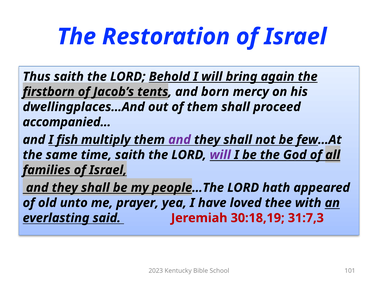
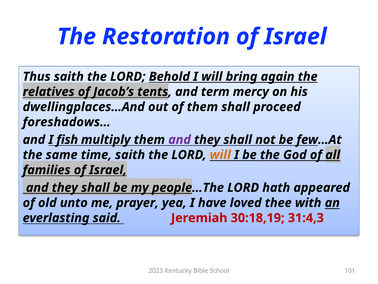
firstborn: firstborn -> relatives (49, 92)
born: born -> term (215, 92)
accompanied…: accompanied… -> foreshadows… (67, 122)
will colour: purple -> orange (220, 155)
31:7,3: 31:7,3 -> 31:4,3 (306, 218)
